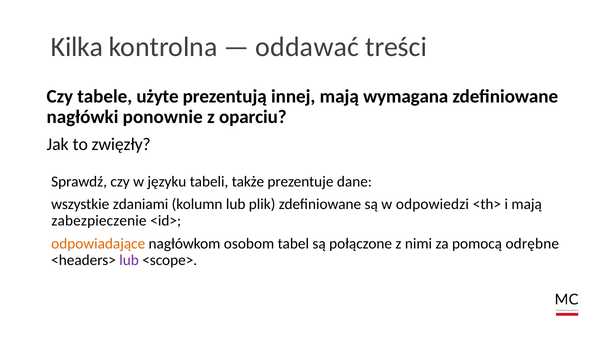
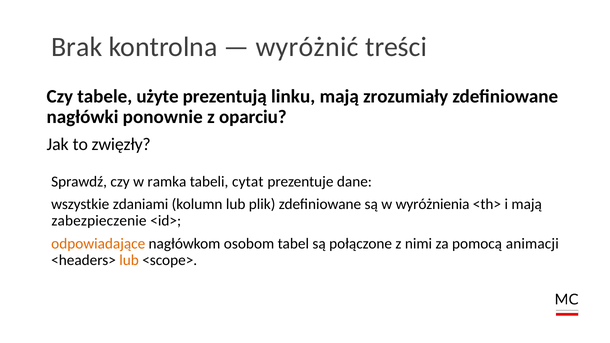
Kilka: Kilka -> Brak (77, 47)
oddawać: oddawać -> wyróżnić (307, 47)
innej: innej -> linku (293, 97)
wymagana: wymagana -> zrozumiały (406, 97)
języku: języku -> ramka (167, 182)
także: także -> cytat (248, 182)
odpowiedzi: odpowiedzi -> wyróżnienia (433, 204)
odrębne: odrębne -> animacji (532, 244)
lub colour: purple -> orange (129, 260)
